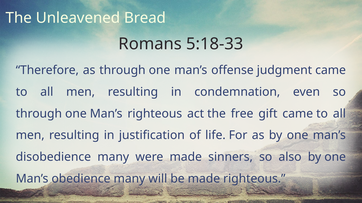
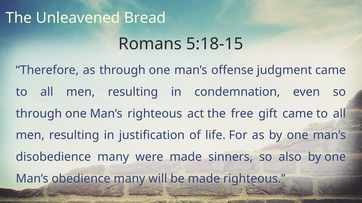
5:18-33: 5:18-33 -> 5:18-15 (215, 44)
